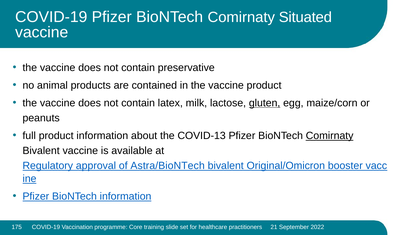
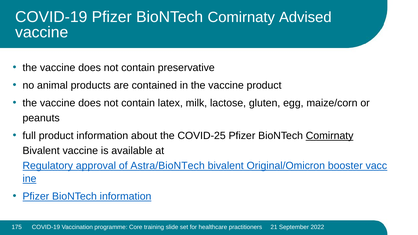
Situated: Situated -> Advised (305, 17)
gluten underline: present -> none (265, 103)
COVID-13: COVID-13 -> COVID-25 (202, 136)
